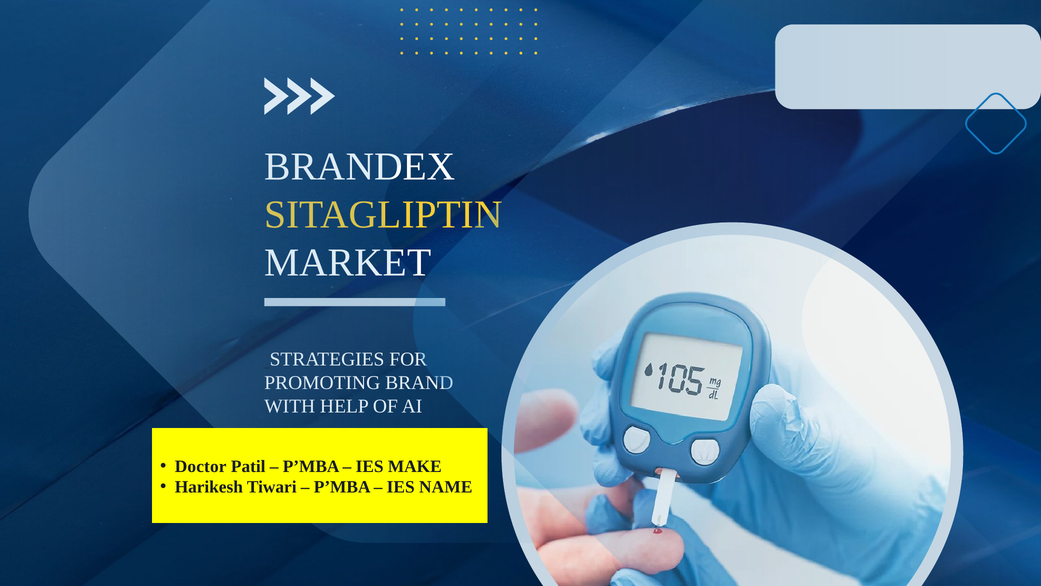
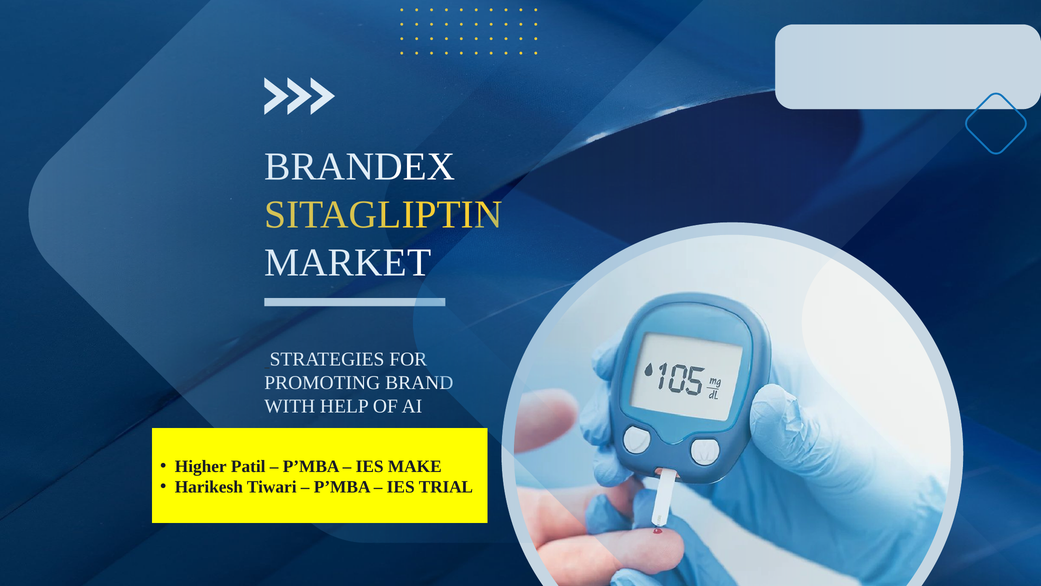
Doctor: Doctor -> Higher (201, 466)
NAME: NAME -> TRIAL (446, 487)
